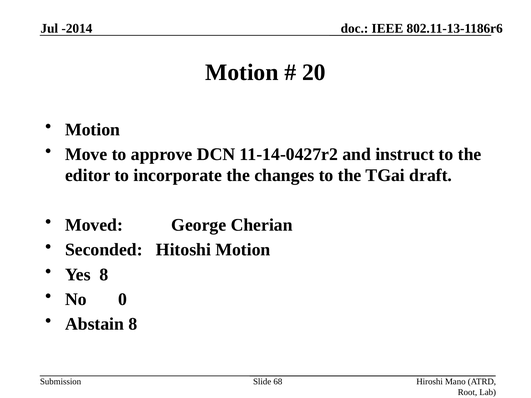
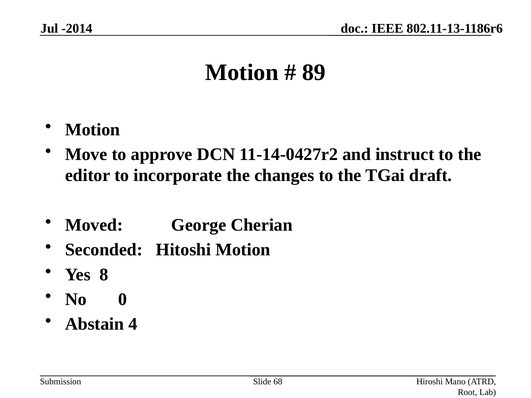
20: 20 -> 89 (314, 72)
Abstain 8: 8 -> 4 (133, 324)
